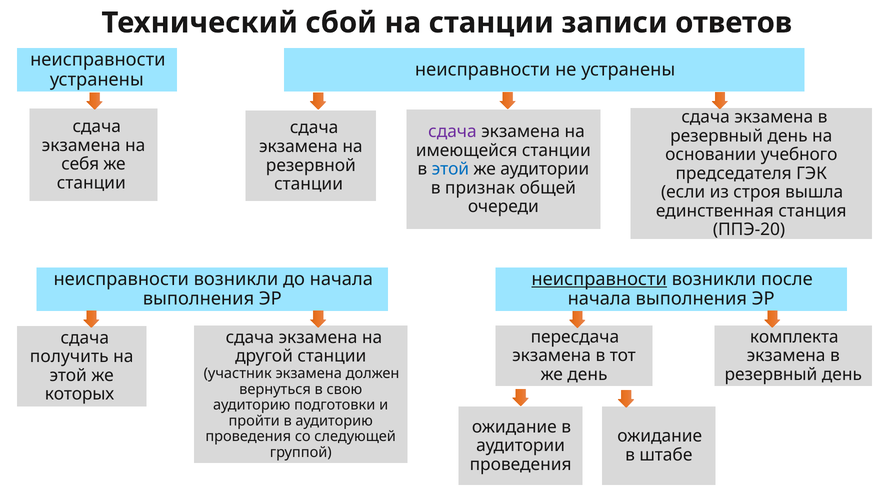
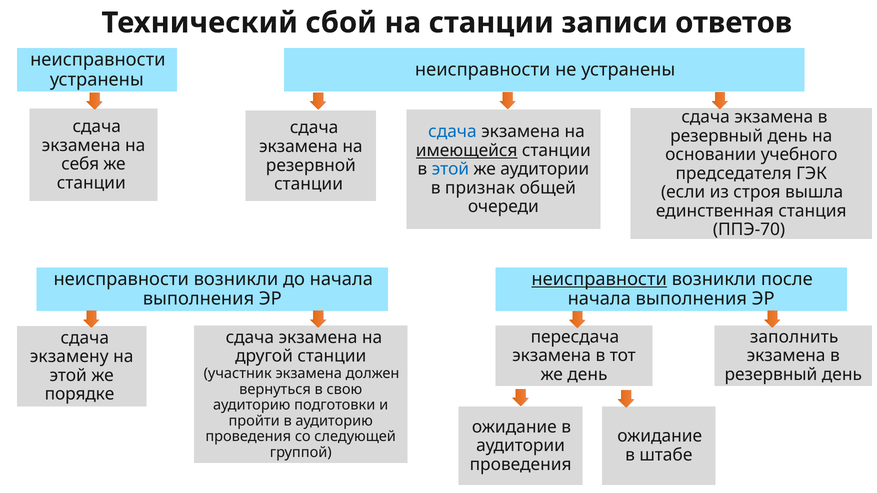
сдача colour: purple -> blue (452, 132)
имеющейся underline: none -> present (467, 150)
ППЭ-20: ППЭ-20 -> ППЭ-70 (749, 230)
комплекта: комплекта -> заполнить (794, 337)
получить: получить -> экзамену (69, 357)
которых: которых -> порядке (79, 394)
